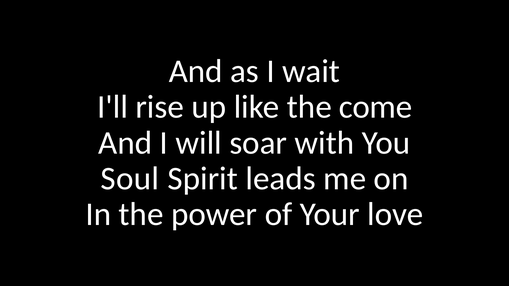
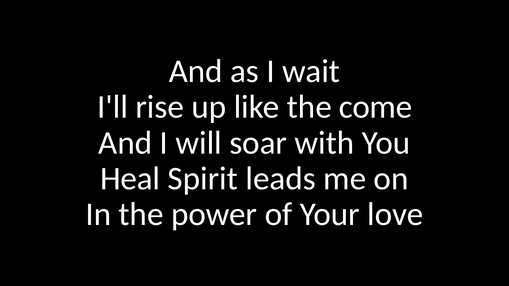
Soul: Soul -> Heal (130, 179)
